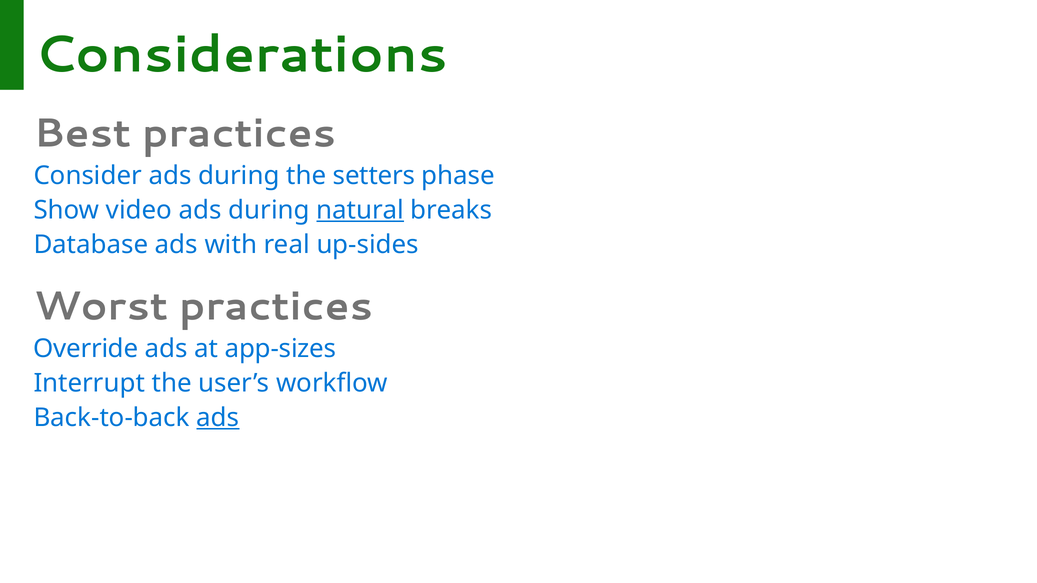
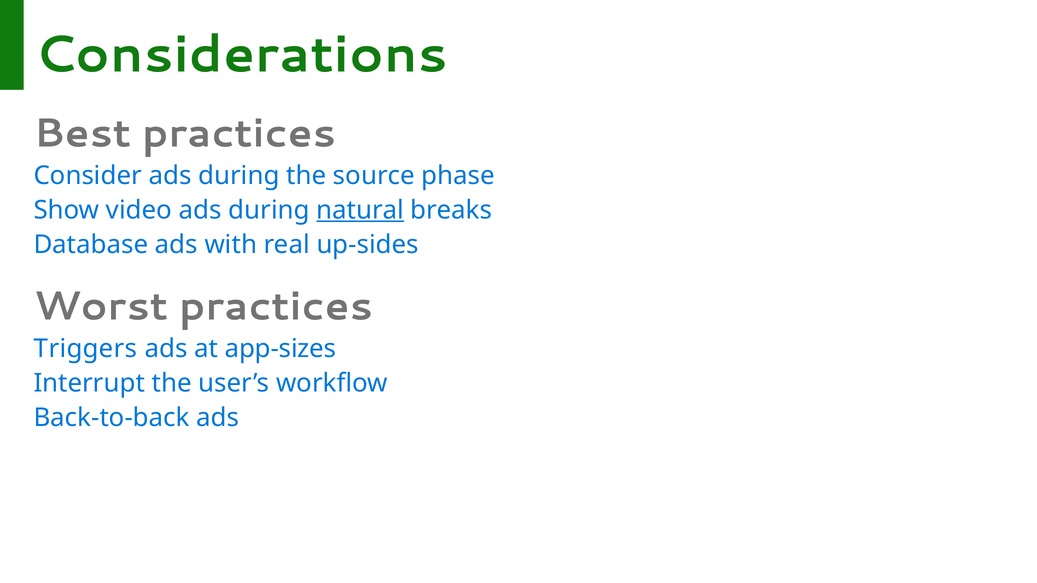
setters: setters -> source (374, 176)
Override: Override -> Triggers (86, 349)
ads underline: present -> none (218, 418)
